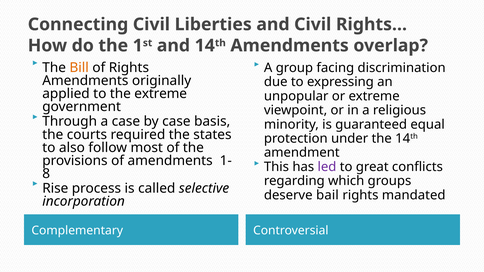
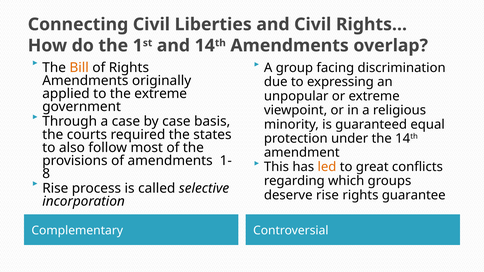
led colour: purple -> orange (327, 167)
deserve bail: bail -> rise (327, 195)
mandated: mandated -> guarantee (414, 195)
